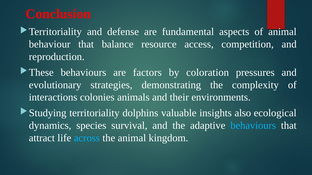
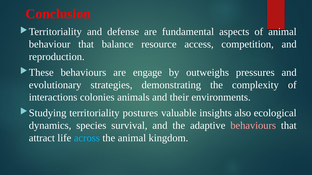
factors: factors -> engage (147, 73)
coloration: coloration -> outweighs (208, 73)
dolphins: dolphins -> postures (140, 113)
behaviours colour: light blue -> pink (253, 126)
